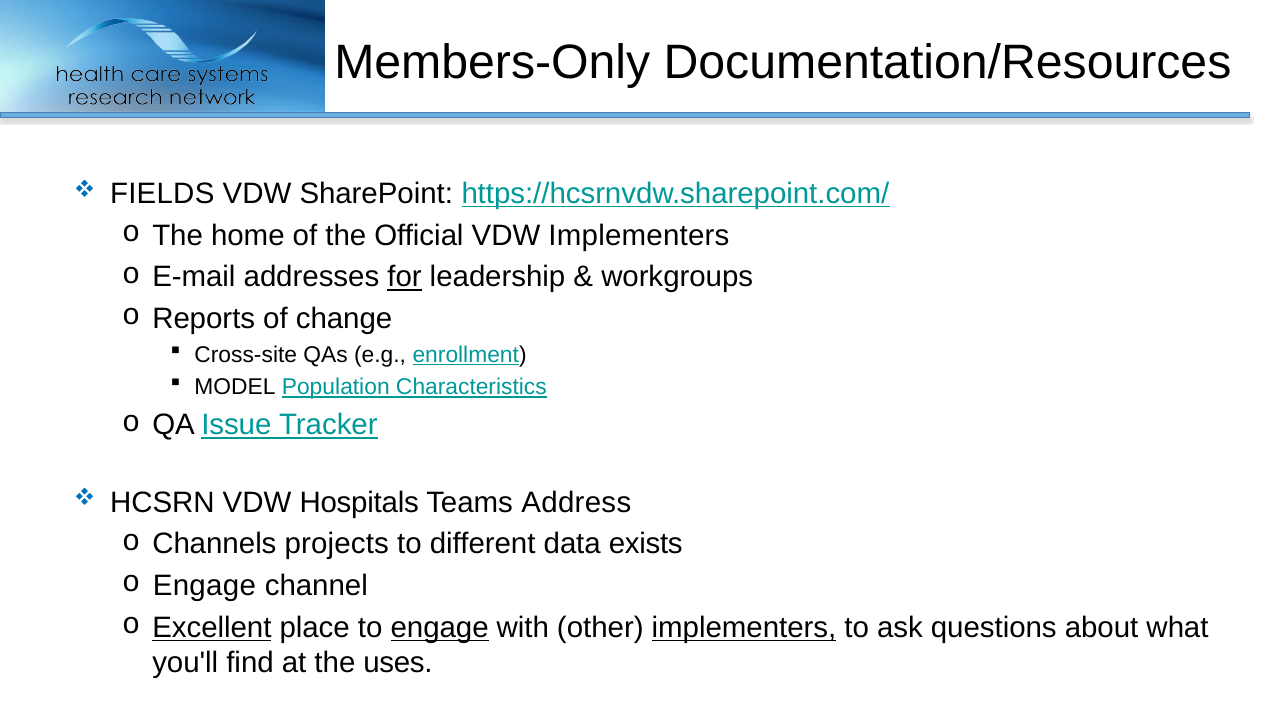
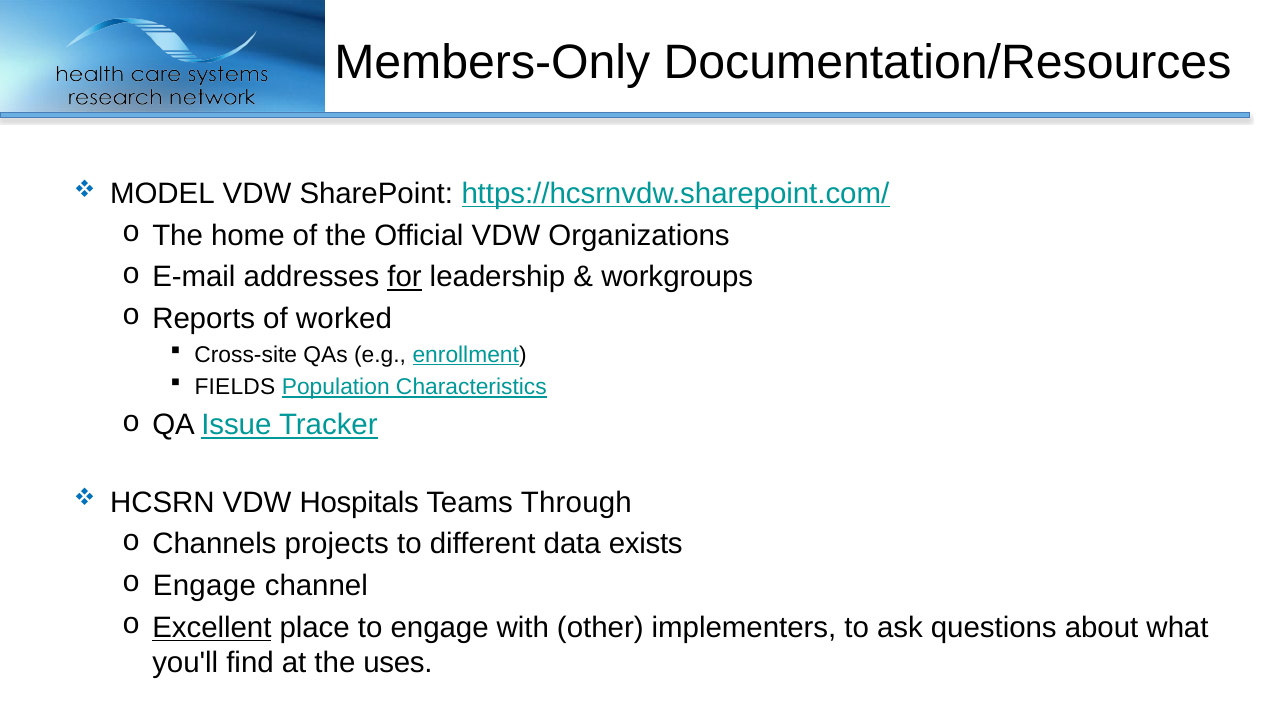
FIELDS: FIELDS -> MODEL (162, 193)
VDW Implementers: Implementers -> Organizations (639, 235)
change: change -> worked (344, 319)
MODEL: MODEL -> FIELDS (235, 387)
Address: Address -> Through (576, 502)
engage underline: present -> none (440, 627)
implementers underline: present -> none (744, 627)
